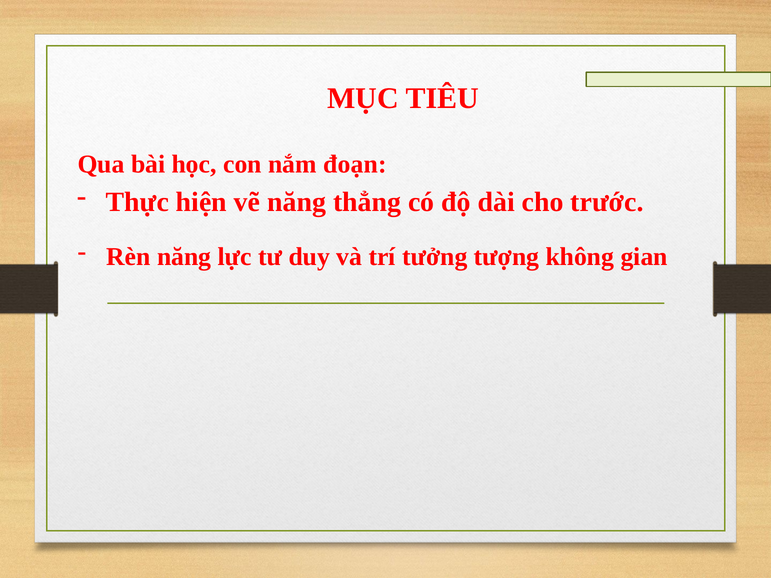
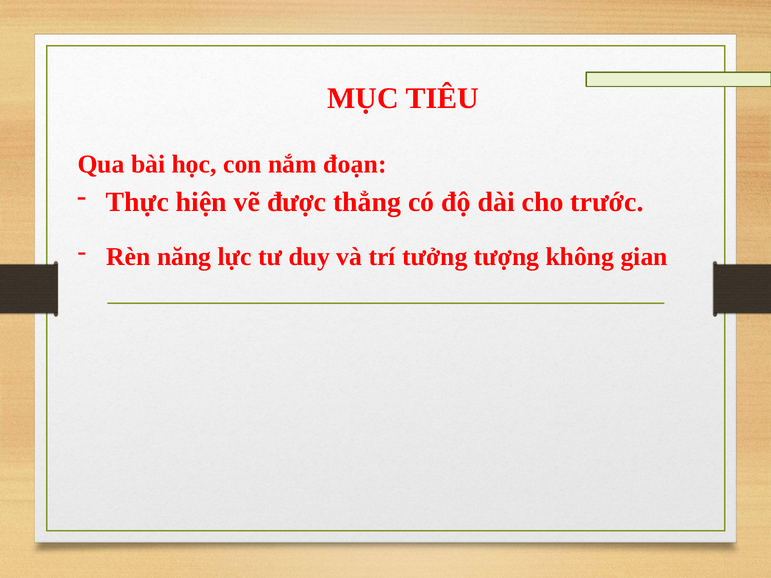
vẽ năng: năng -> được (297, 202)
